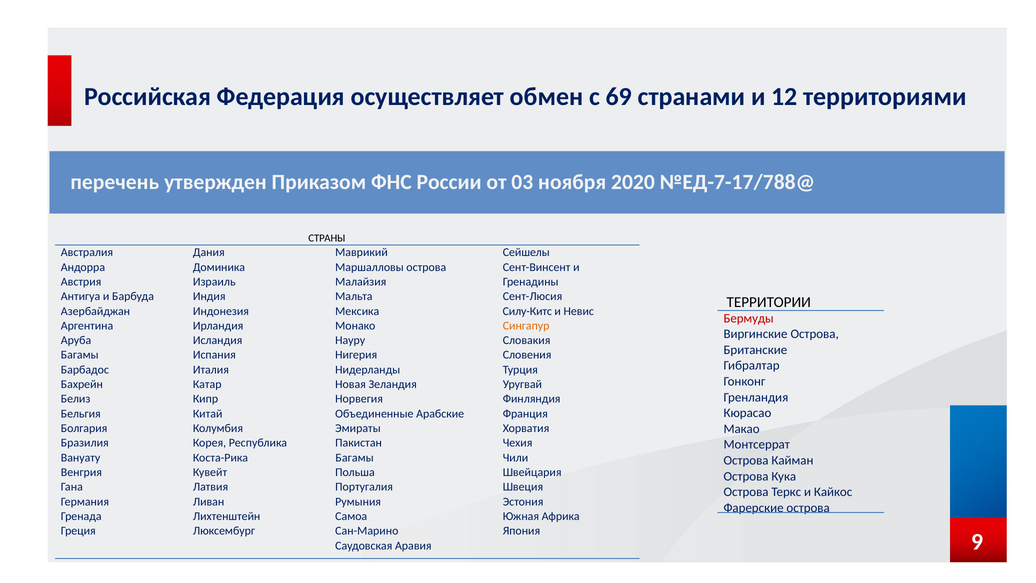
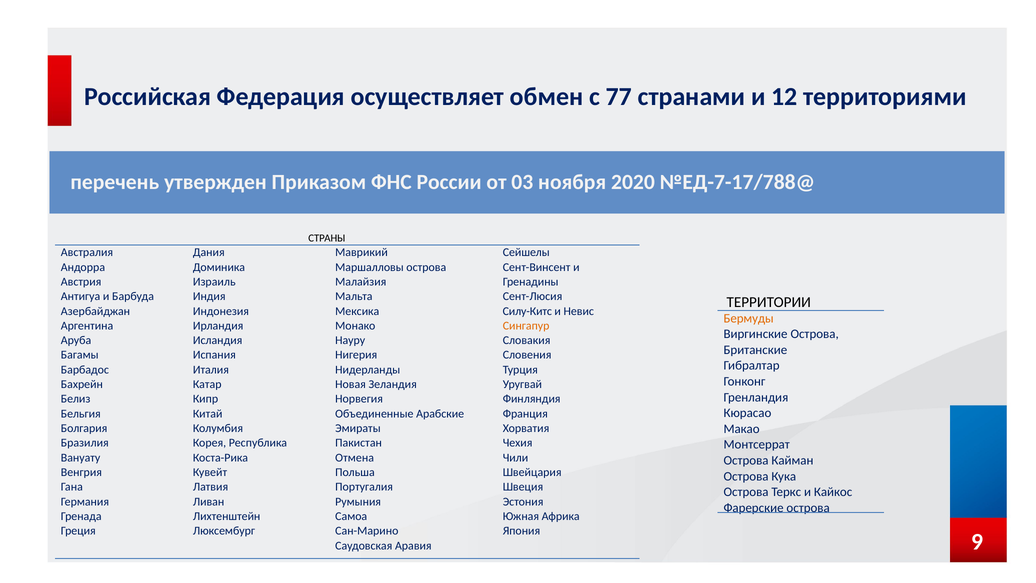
69: 69 -> 77 (619, 97)
Бермуды colour: red -> orange (749, 318)
Багамы: Багамы -> Отмена (355, 457)
